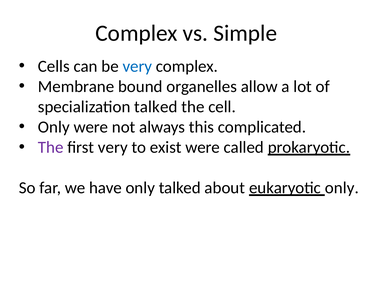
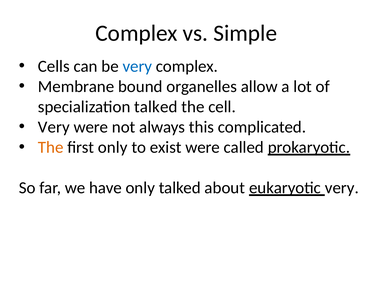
Only: Only -> Very (54, 127)
The colour: purple -> orange (51, 148)
first very: very -> only (113, 148)
only: only -> very (342, 188)
